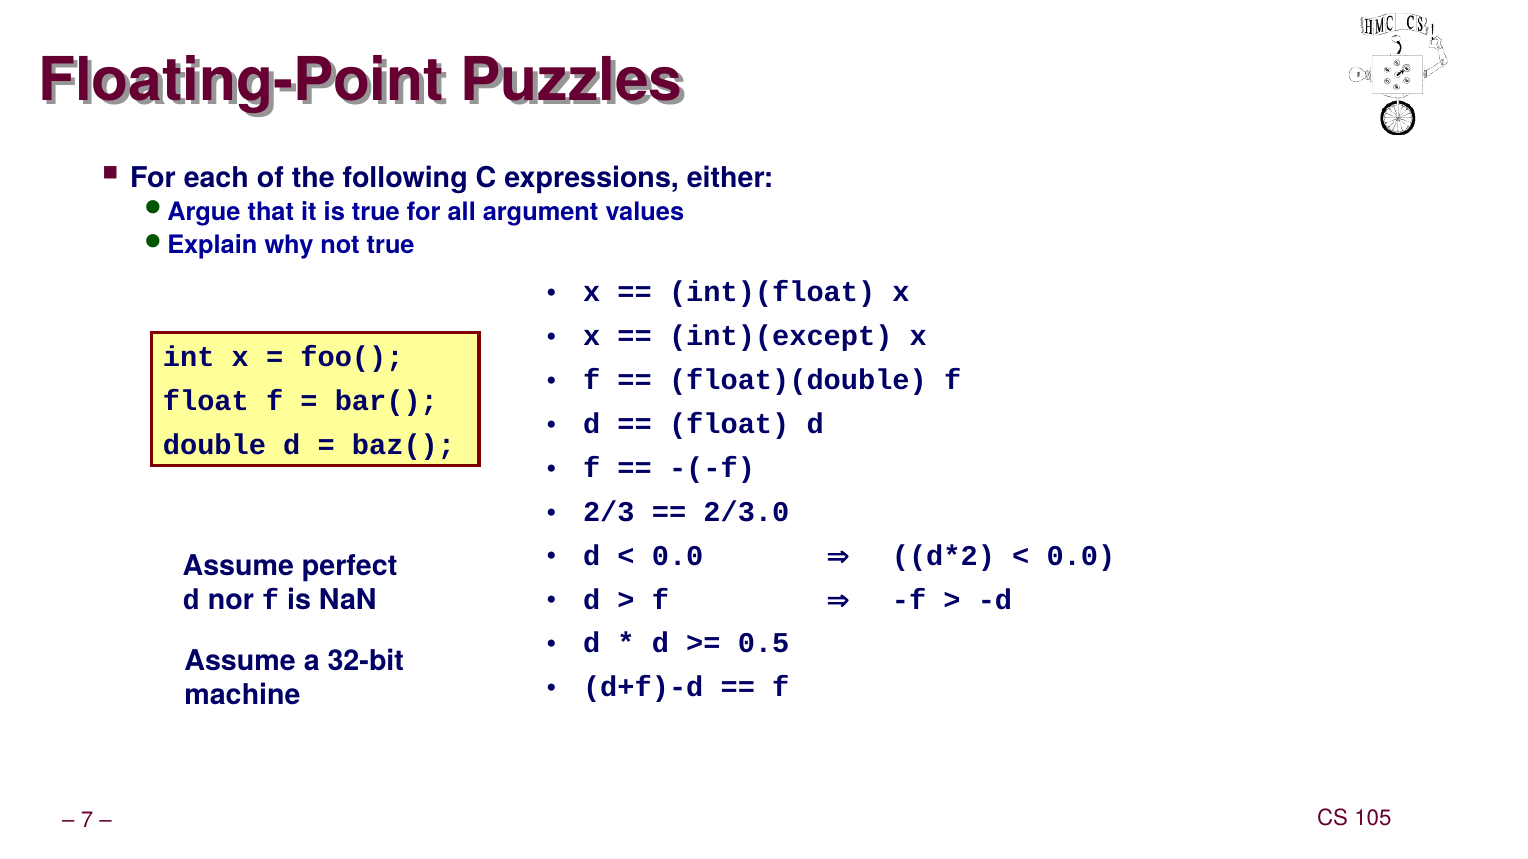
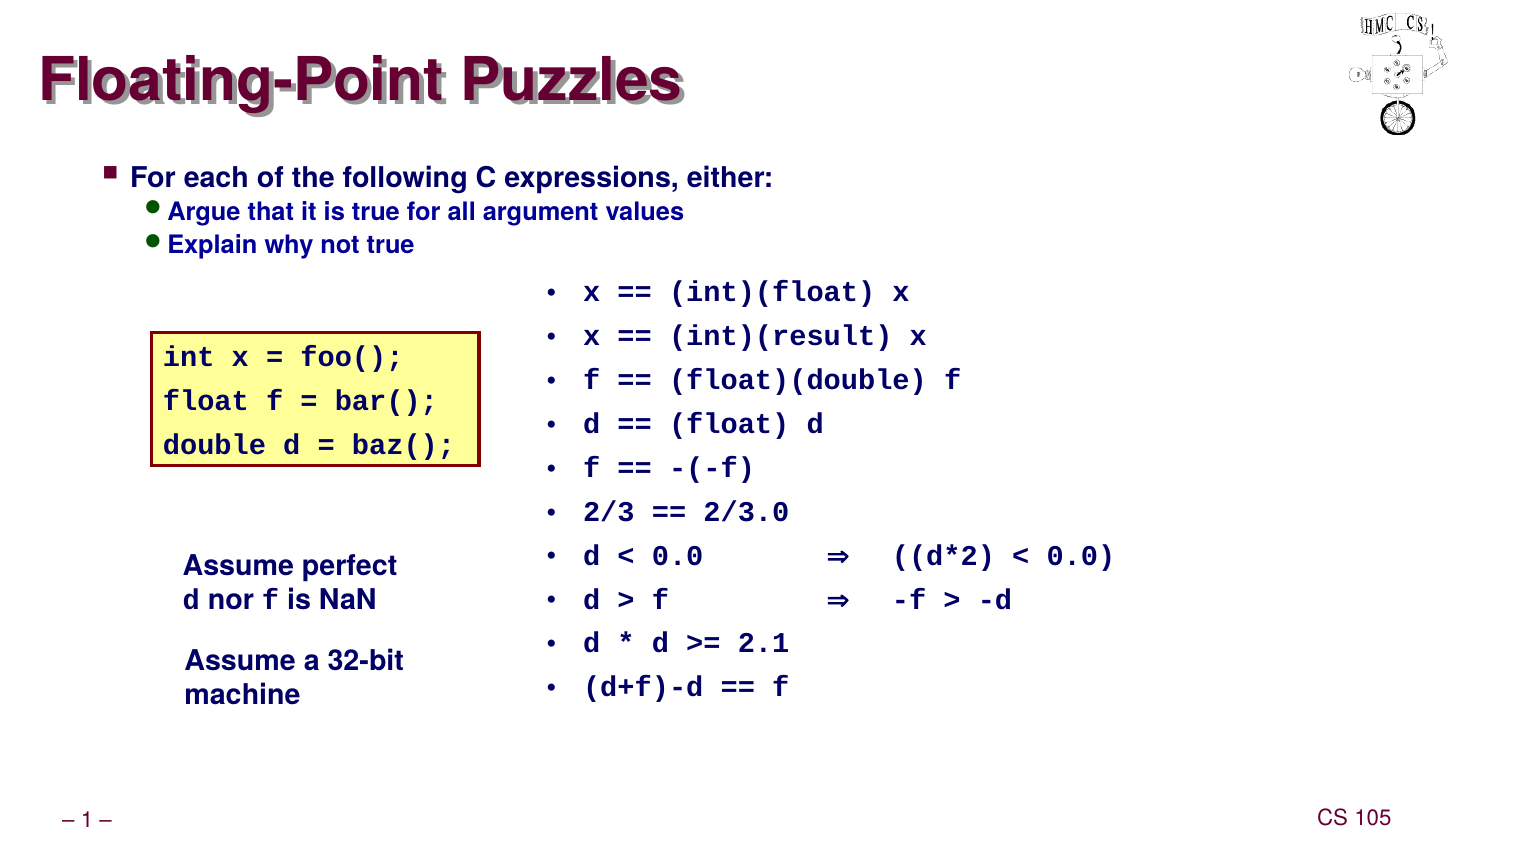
int)(except: int)(except -> int)(result (781, 336)
0.5: 0.5 -> 2.1 (764, 644)
7: 7 -> 1 (87, 821)
